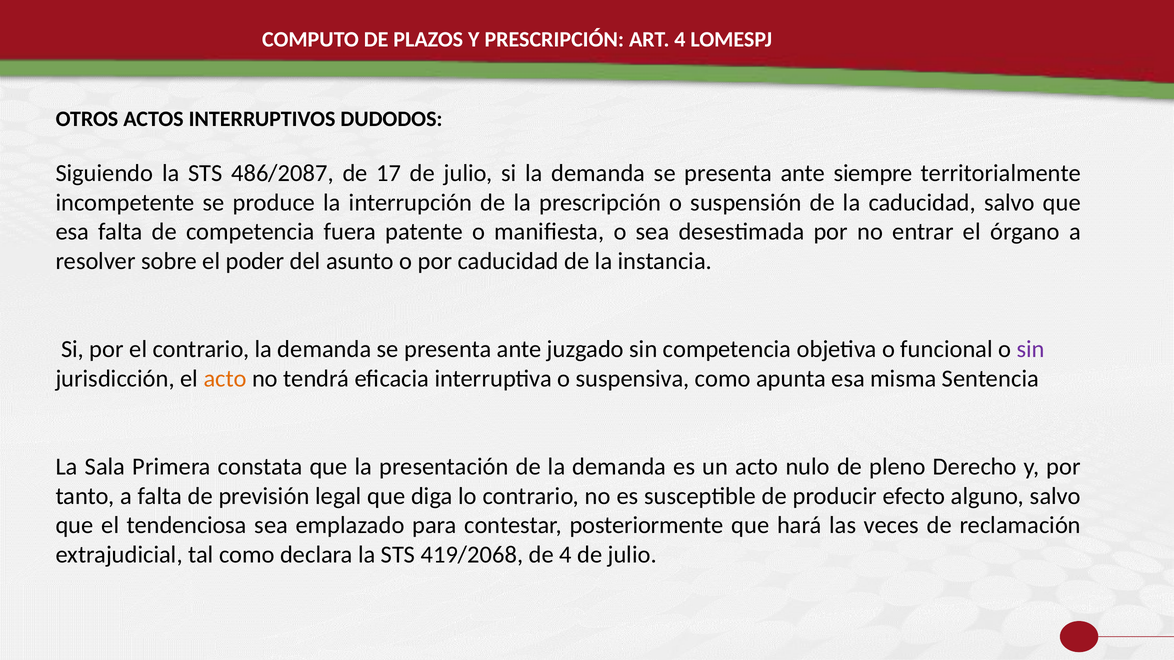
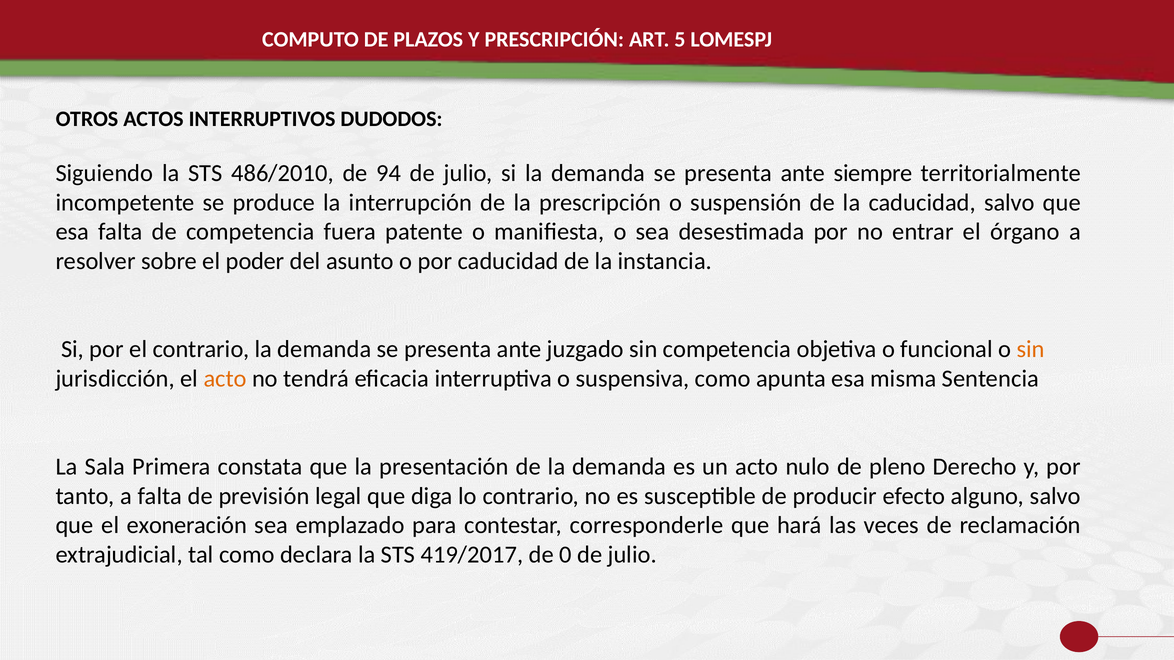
ART 4: 4 -> 5 (680, 39)
486/2087: 486/2087 -> 486/2010 (282, 173)
17: 17 -> 94 (389, 173)
sin colour: purple -> orange (1031, 349)
tendenciosa: tendenciosa -> exoneración (187, 526)
posteriormente: posteriormente -> corresponderle (646, 526)
419/2068: 419/2068 -> 419/2017 (472, 555)
de 4: 4 -> 0 (565, 555)
